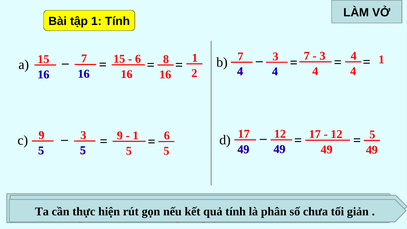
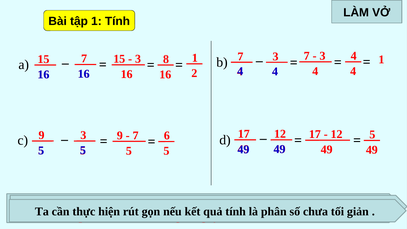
6: 6 -> 3 (138, 59)
1: 1 -> 7 (136, 135)
